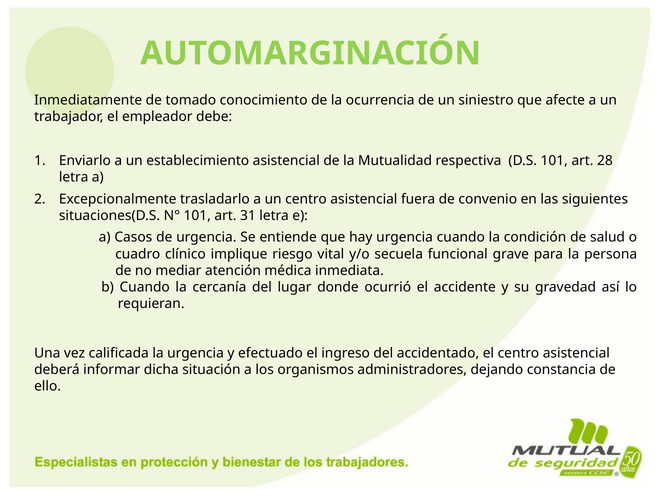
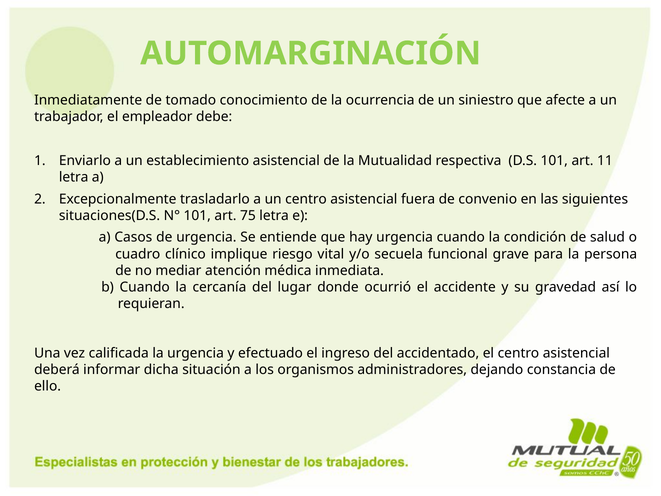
28: 28 -> 11 (605, 161)
31: 31 -> 75 (248, 215)
